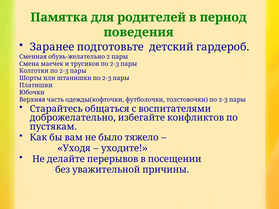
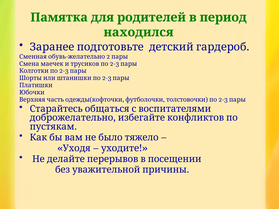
поведения: поведения -> находился (139, 32)
